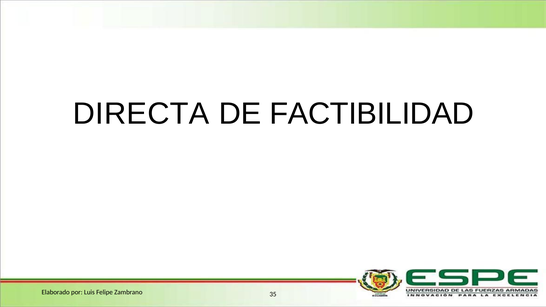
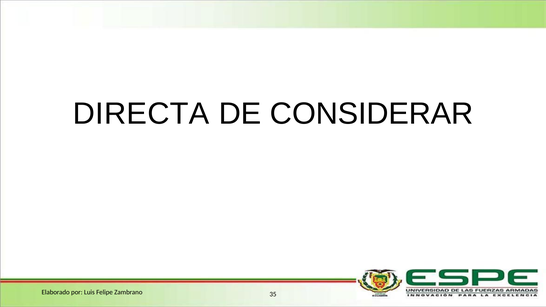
FACTIBILIDAD: FACTIBILIDAD -> CONSIDERAR (372, 114)
